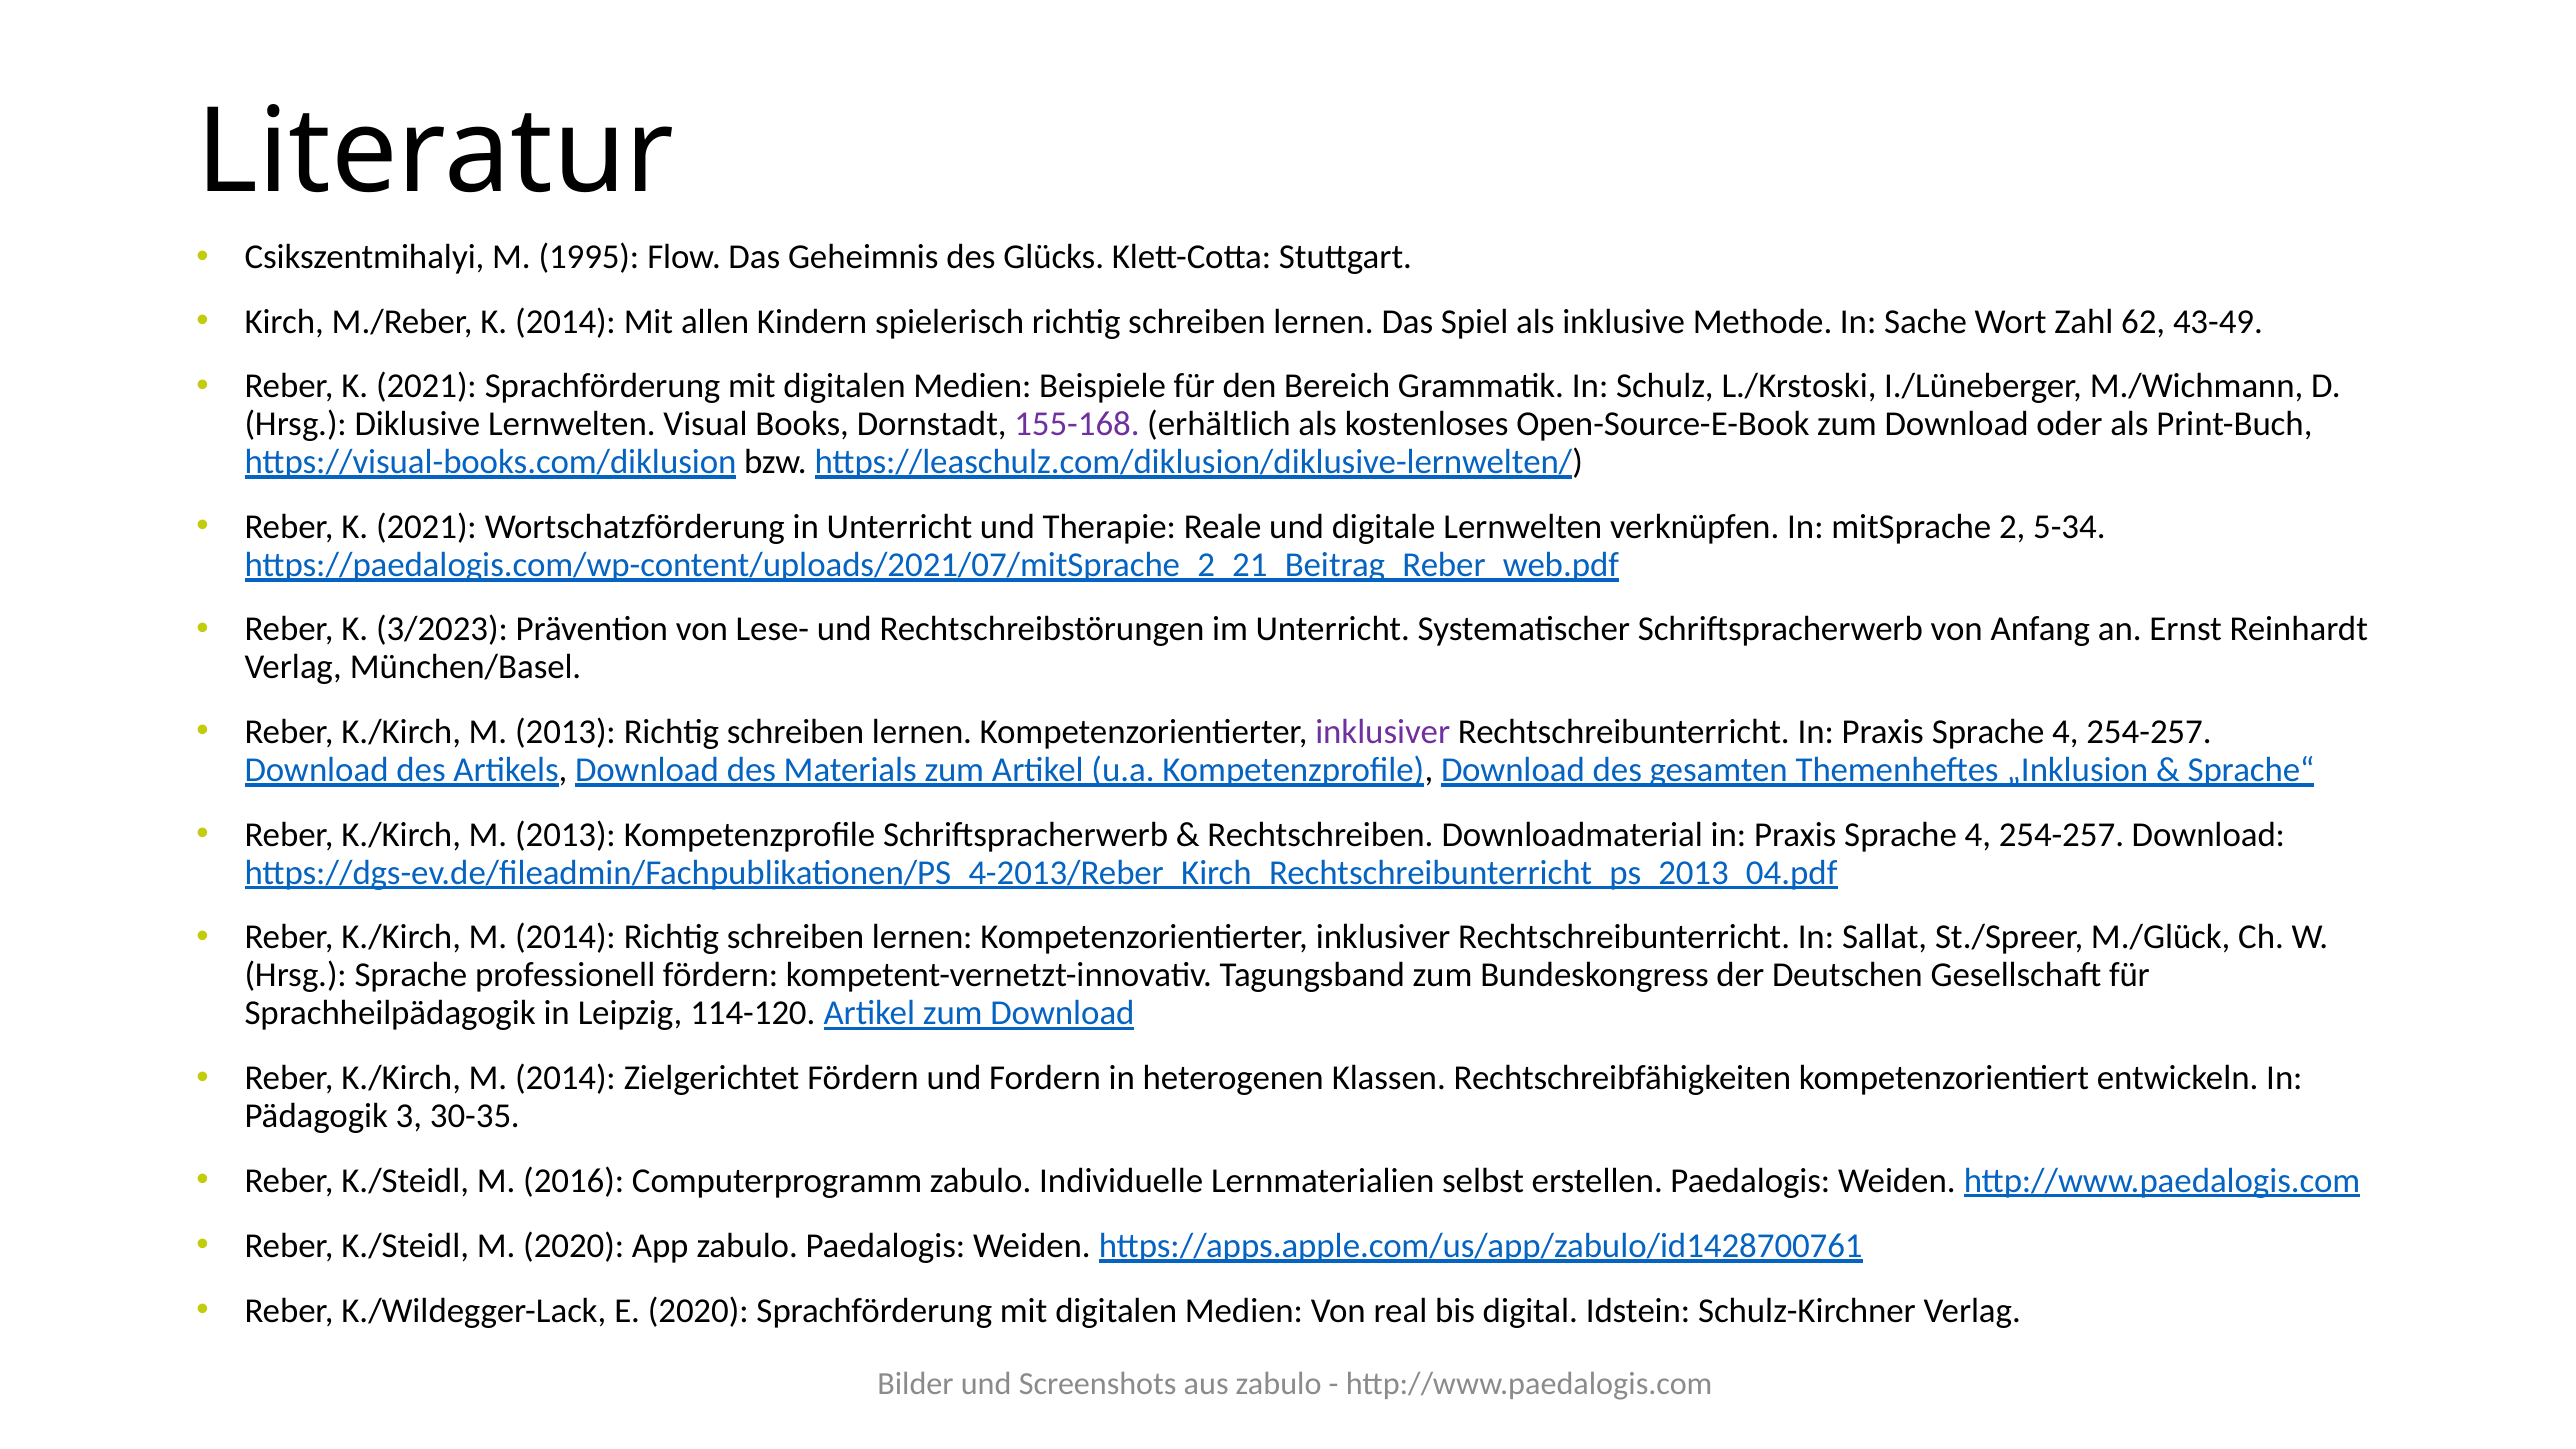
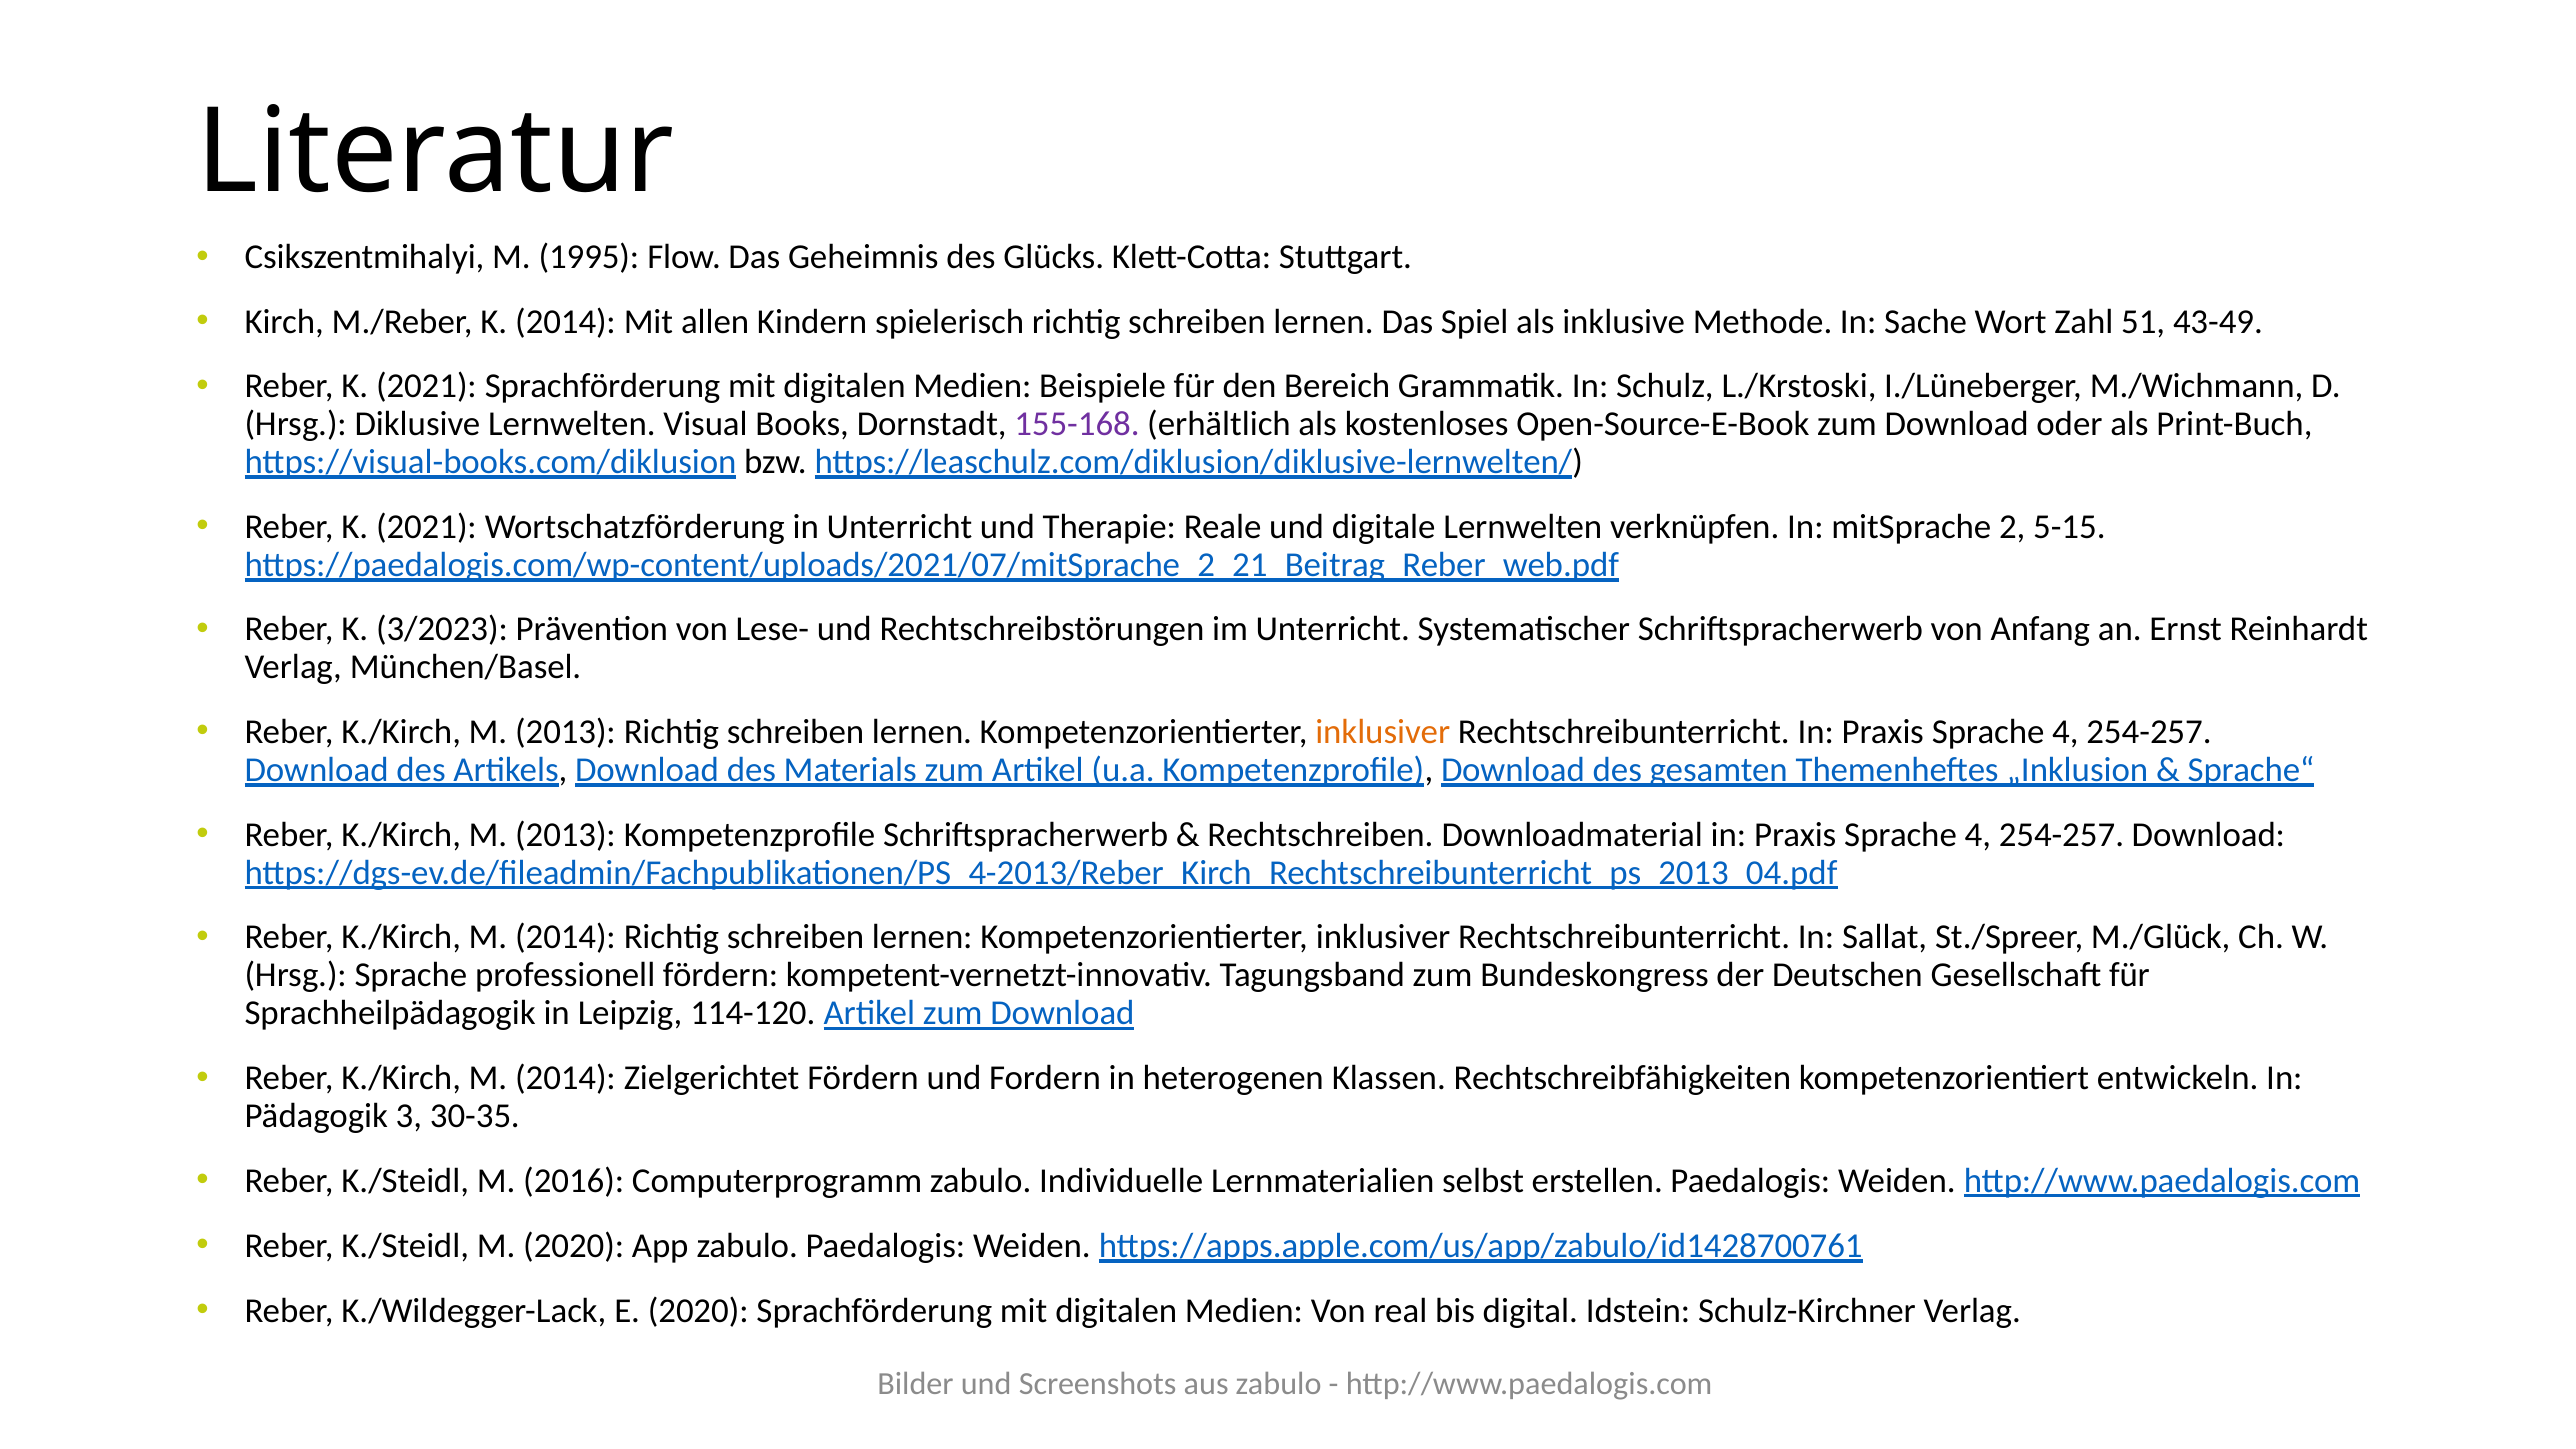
62: 62 -> 51 (2143, 321)
5-34: 5-34 -> 5-15 (2069, 527)
inklusiver colour: purple -> orange (1383, 732)
